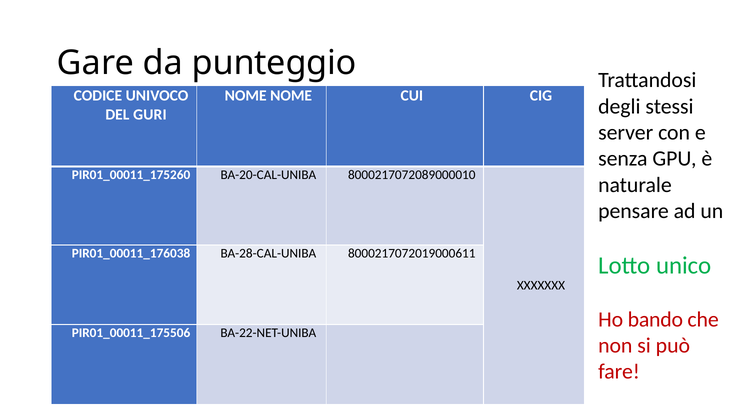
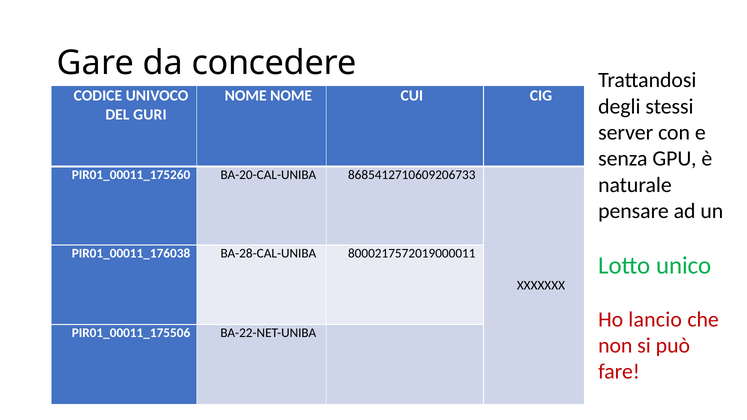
punteggio: punteggio -> concedere (274, 63)
8000217072089000010: 8000217072089000010 -> 8685412710609206733 (412, 175)
8000217072019000611: 8000217072019000611 -> 8000217572019000011 (412, 253)
bando: bando -> lancio (655, 319)
